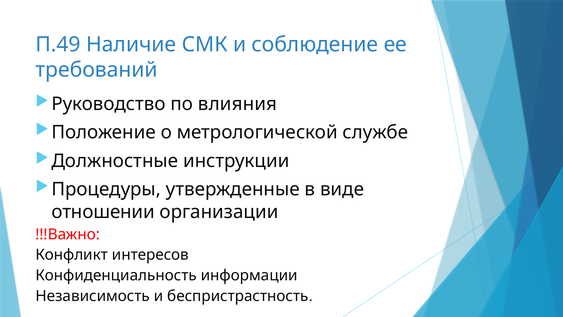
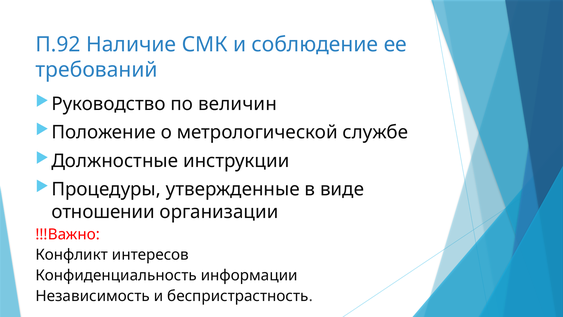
П.49: П.49 -> П.92 (58, 44)
влияния: влияния -> величин (238, 104)
